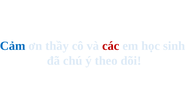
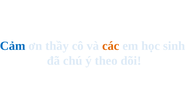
các colour: red -> orange (111, 46)
